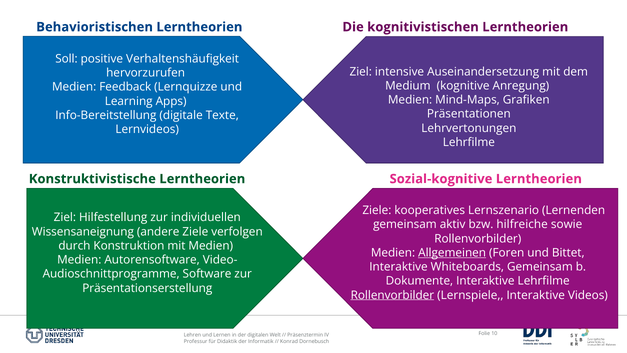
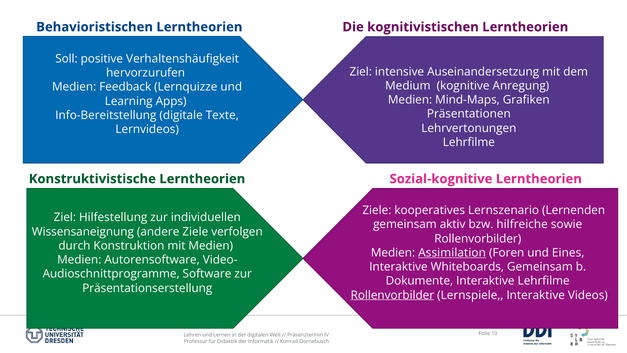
Allgemeinen: Allgemeinen -> Assimilation (452, 253)
Bittet: Bittet -> Eines (568, 253)
